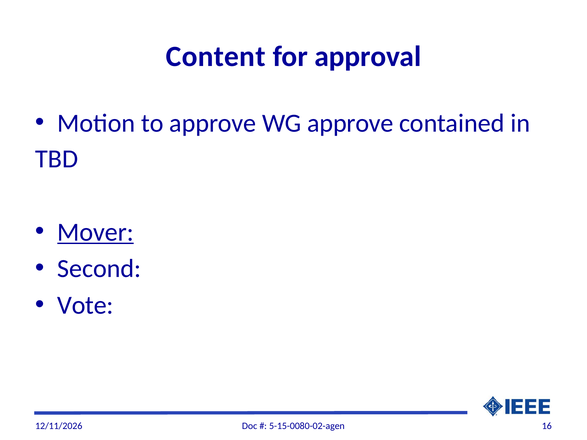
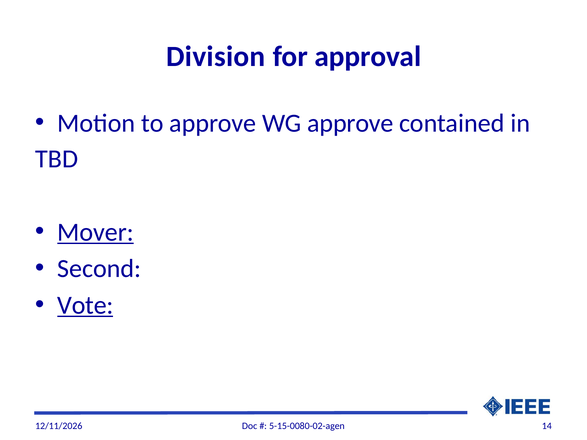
Content: Content -> Division (216, 56)
Vote underline: none -> present (85, 305)
16: 16 -> 14 (547, 426)
